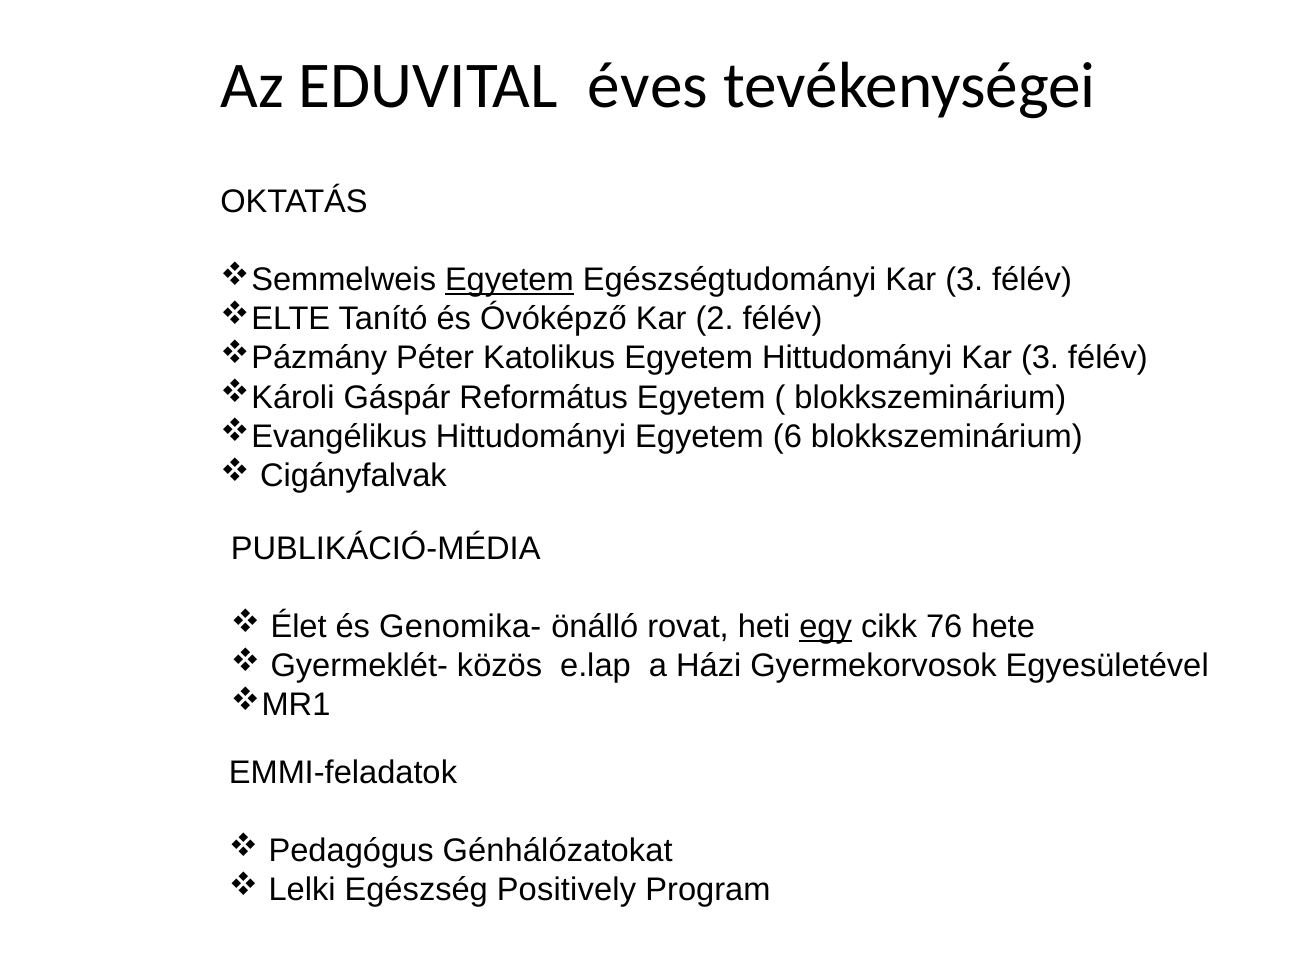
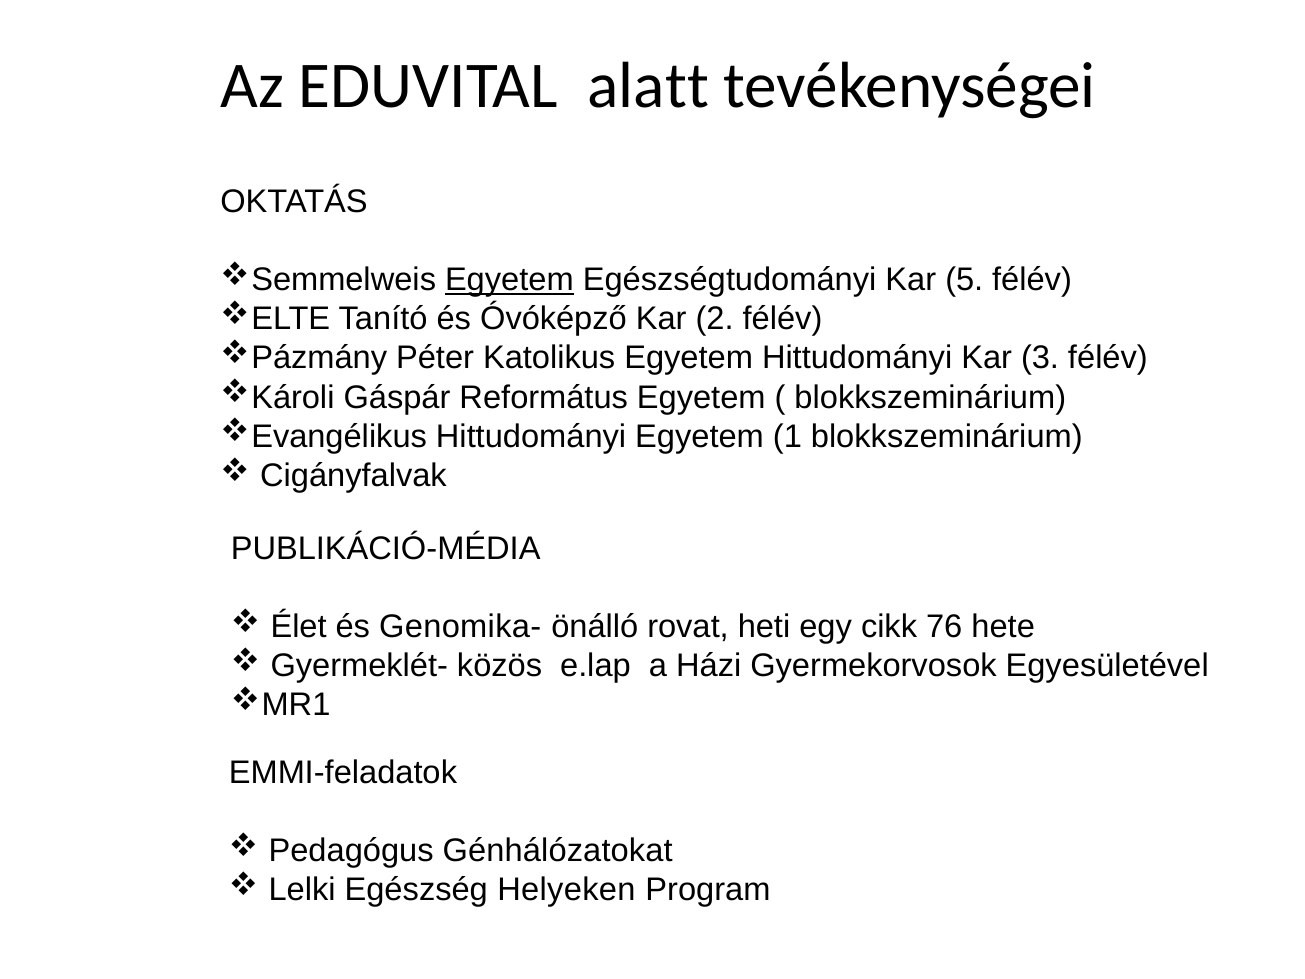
éves: éves -> alatt (648, 86)
Egészségtudományi Kar 3: 3 -> 5 (964, 280)
6: 6 -> 1 (787, 436)
egy underline: present -> none (826, 626)
Positively: Positively -> Helyeken (566, 890)
